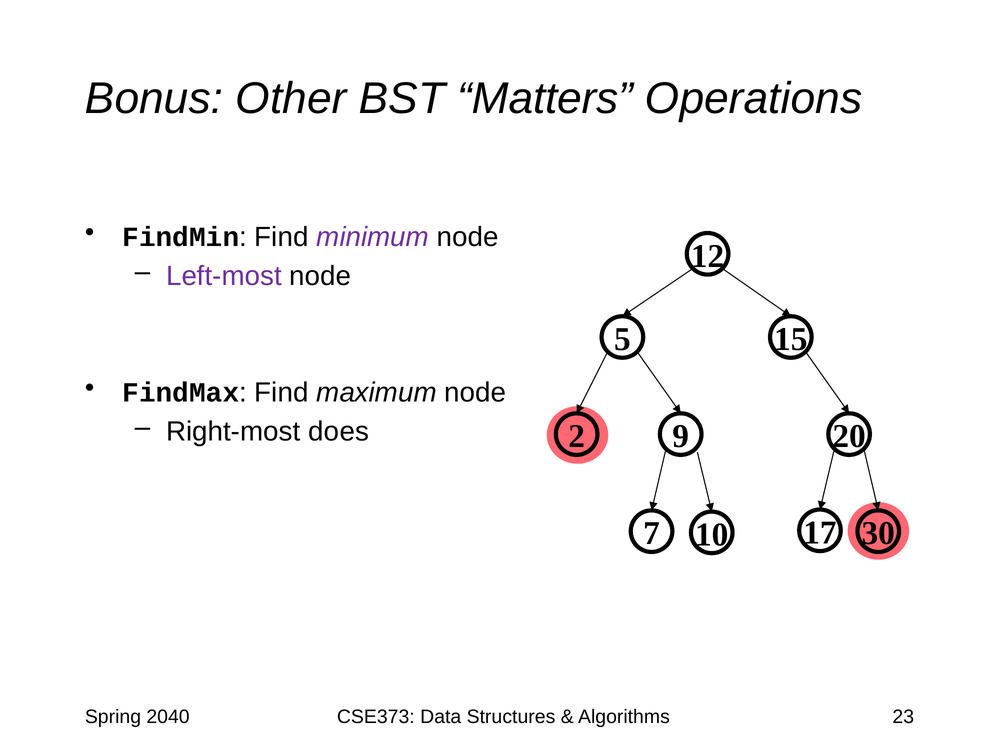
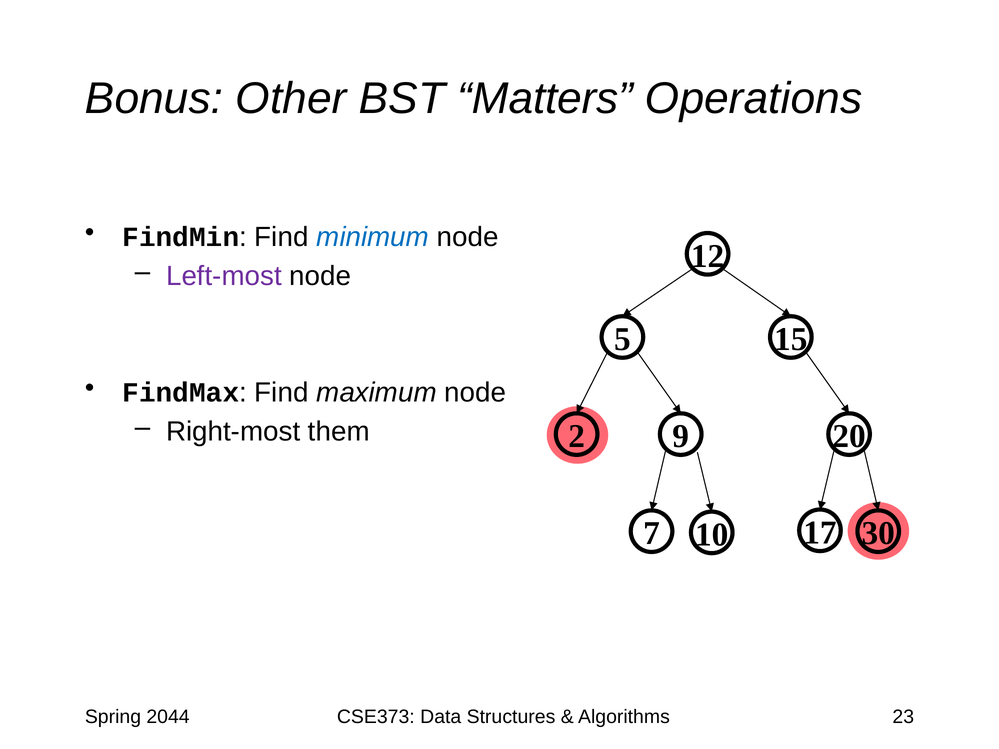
minimum colour: purple -> blue (373, 237)
does: does -> them (339, 432)
2040: 2040 -> 2044 (168, 717)
